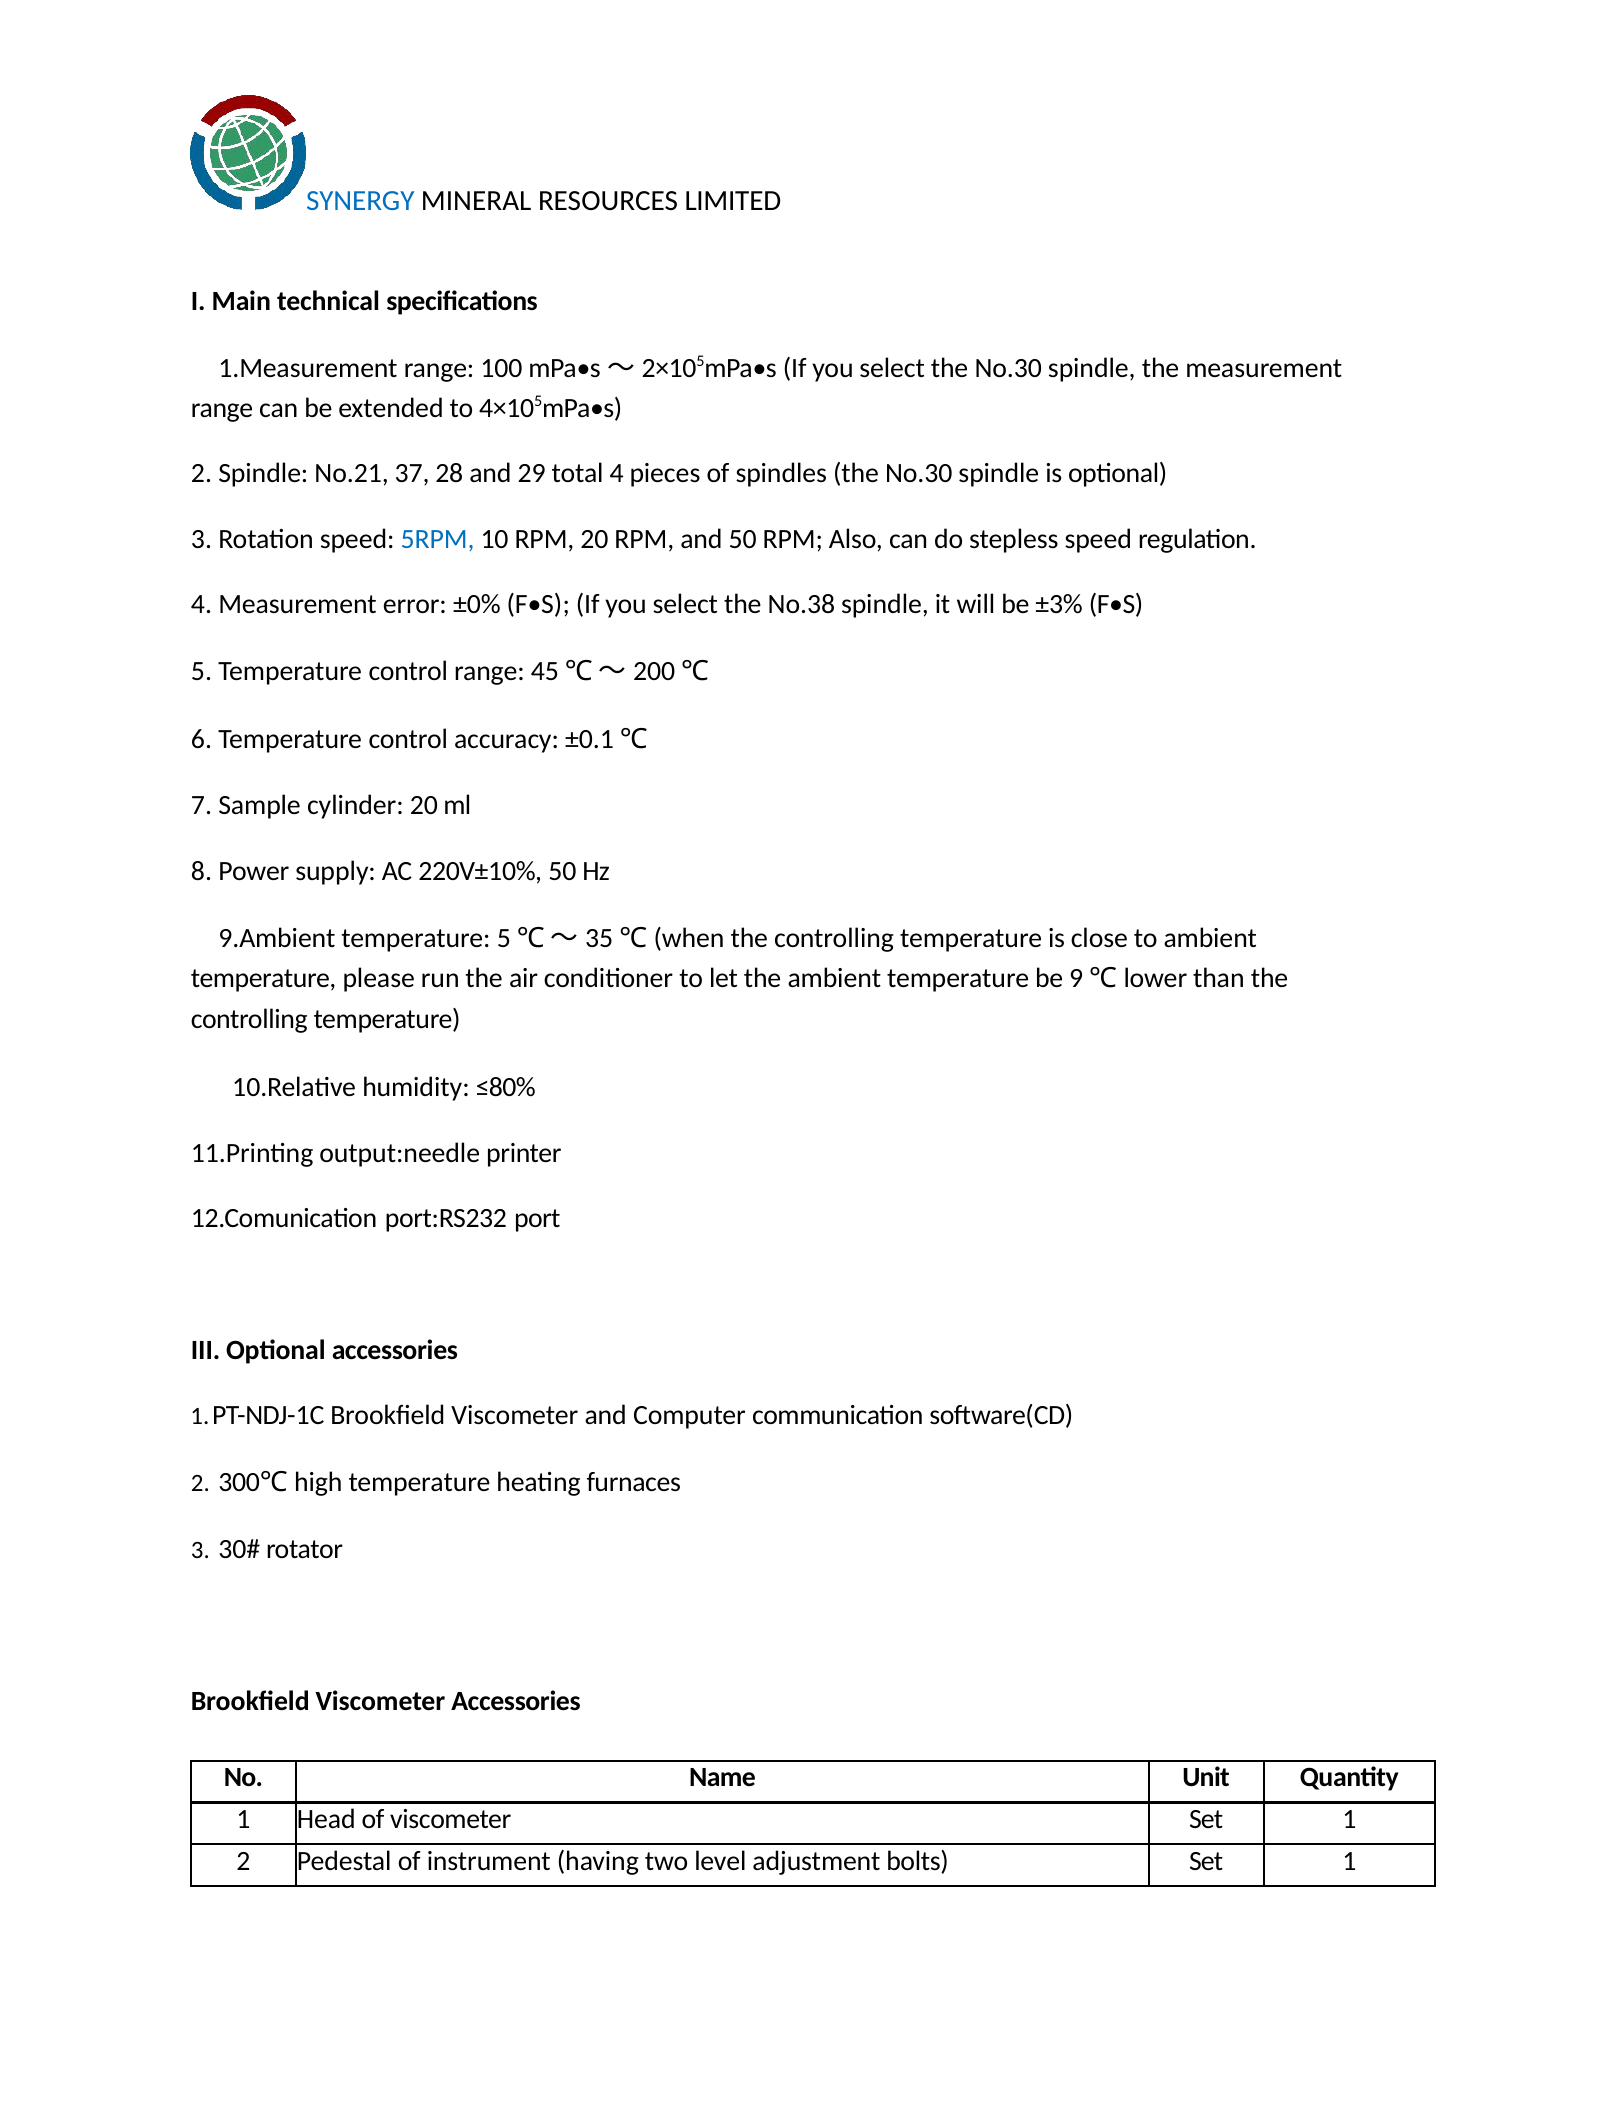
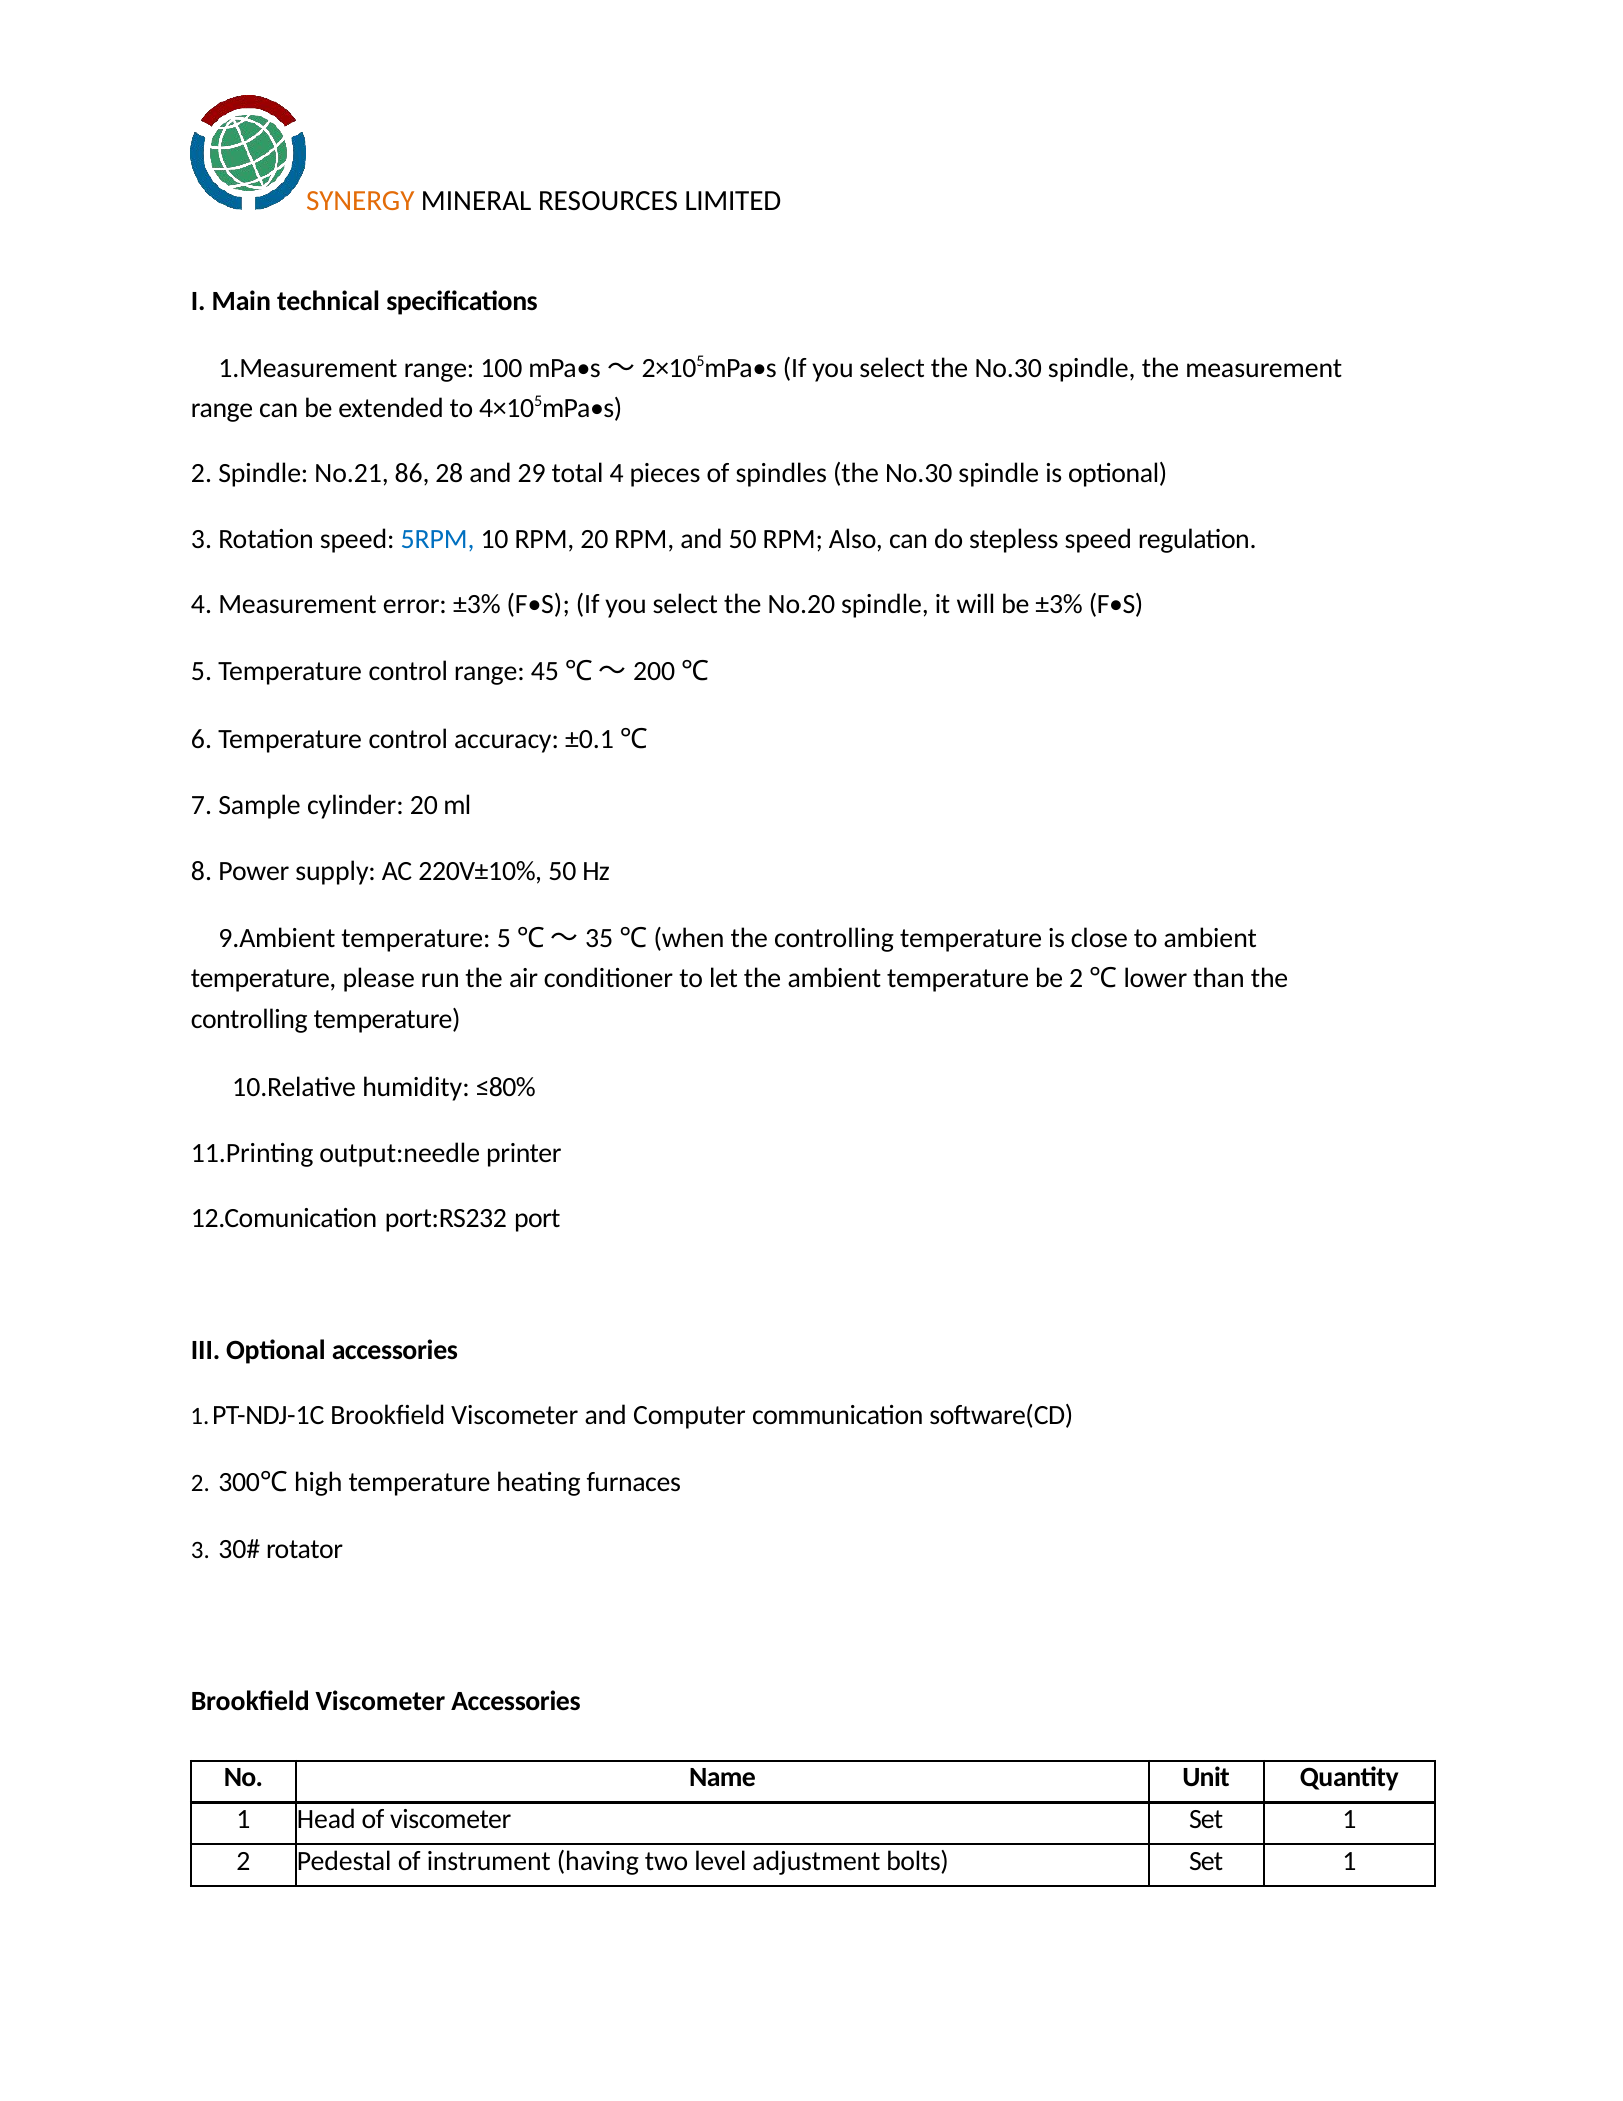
SYNERGY colour: blue -> orange (360, 201)
37: 37 -> 86 (412, 473)
error ±0%: ±0% -> ±3% (477, 604)
No.38: No.38 -> No.20 (801, 604)
be 9: 9 -> 2 (1076, 978)
